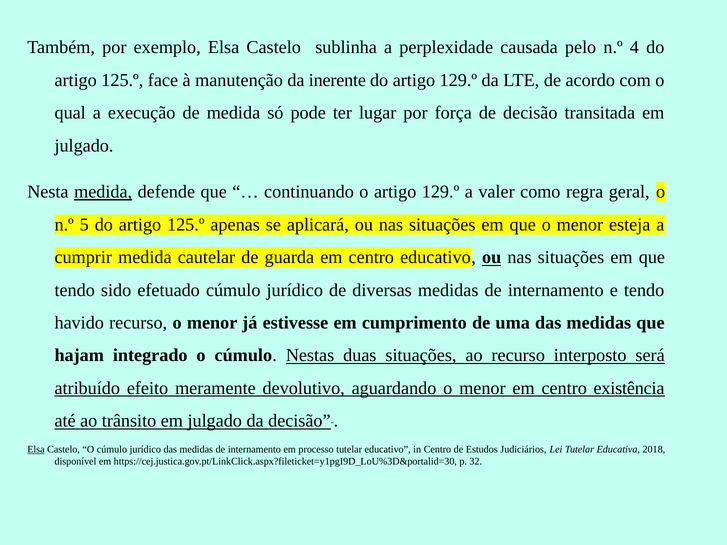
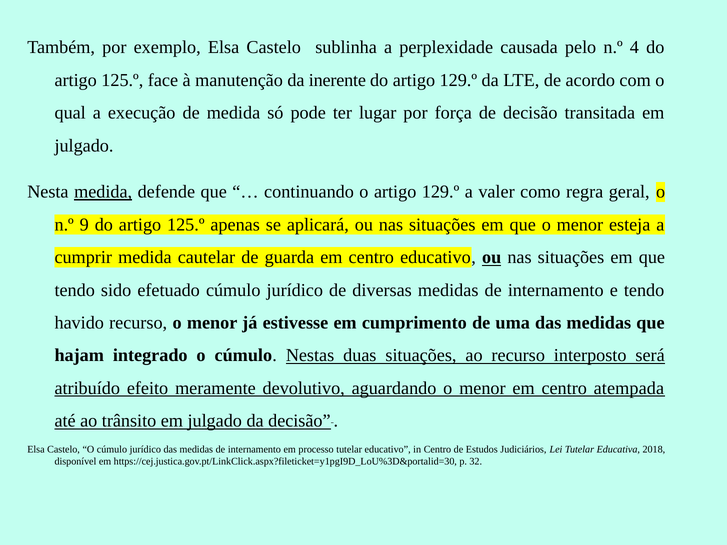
5: 5 -> 9 (84, 225)
existência: existência -> atempada (629, 388)
Elsa underline: present -> none (36, 450)
